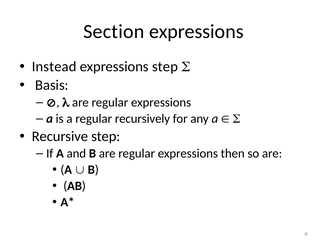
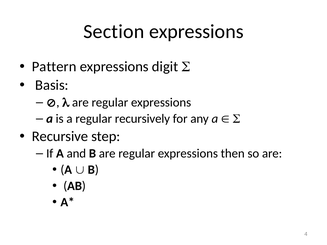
Instead: Instead -> Pattern (54, 67)
expressions step: step -> digit (165, 67)
